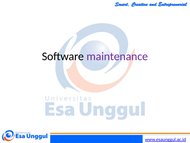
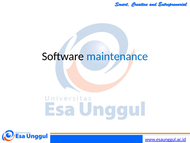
maintenance colour: purple -> blue (117, 56)
